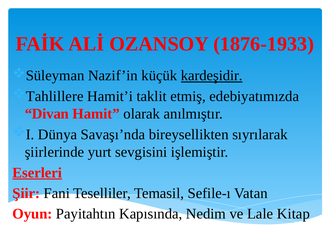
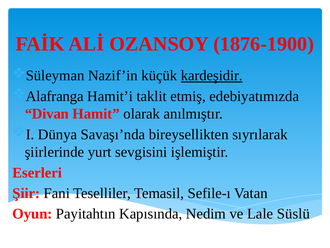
1876-1933: 1876-1933 -> 1876-1900 (264, 44)
Tahlillere: Tahlillere -> Alafranga (55, 96)
Eserleri underline: present -> none (37, 172)
Kitap: Kitap -> Süslü (293, 213)
